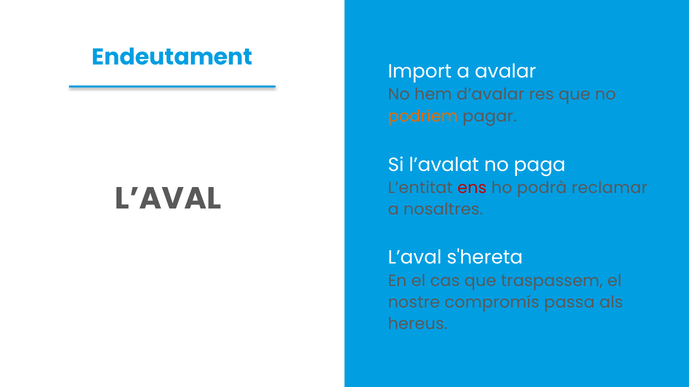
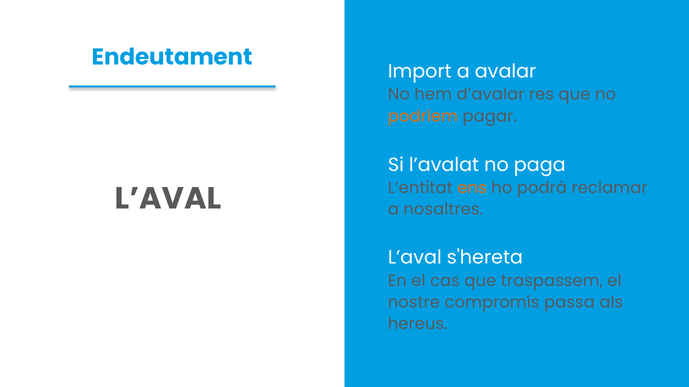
ens colour: red -> orange (472, 188)
